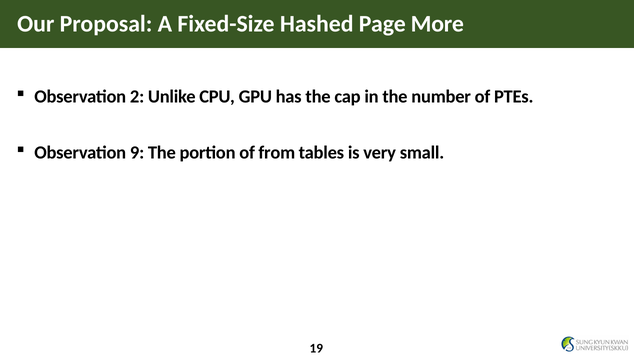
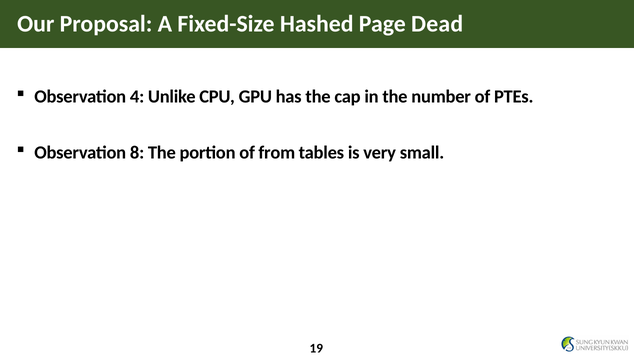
More: More -> Dead (437, 24)
2: 2 -> 4 (137, 97)
9: 9 -> 8 (137, 152)
